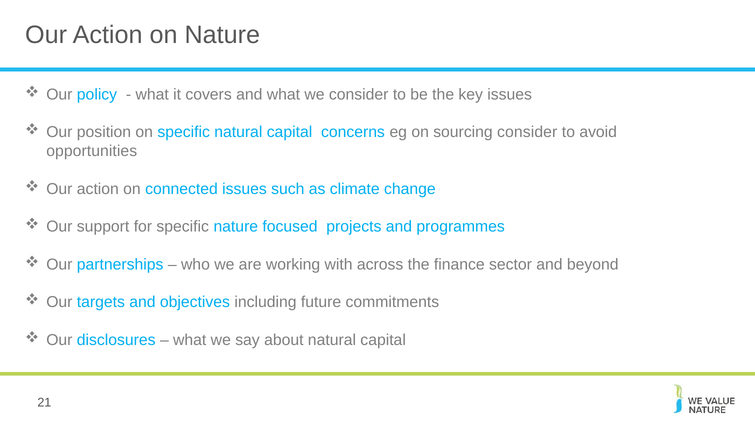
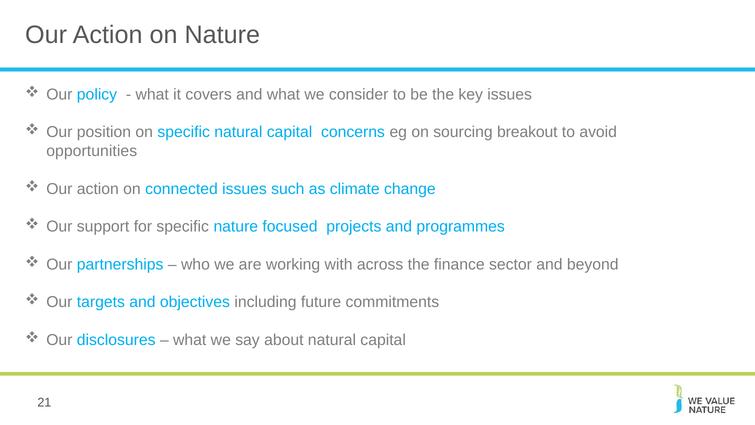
sourcing consider: consider -> breakout (527, 132)
